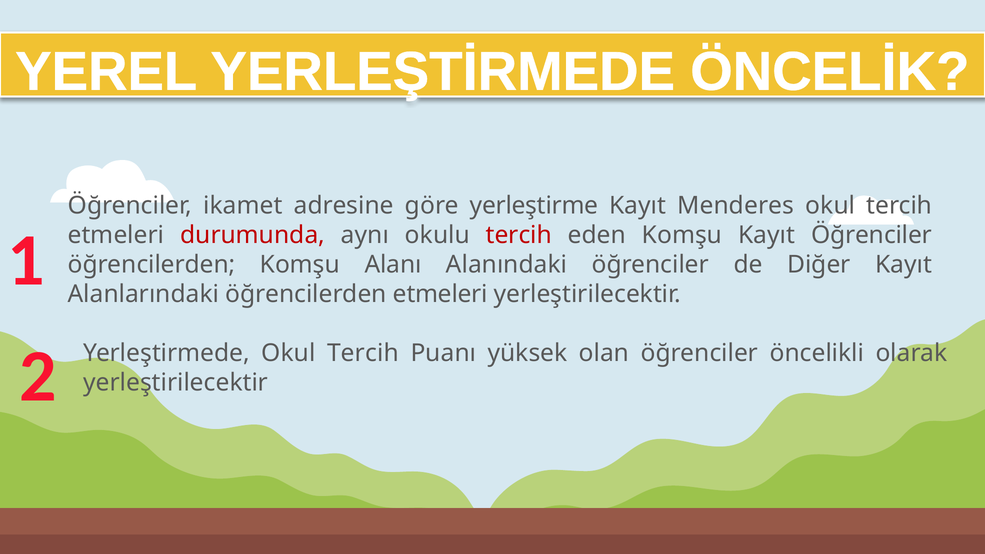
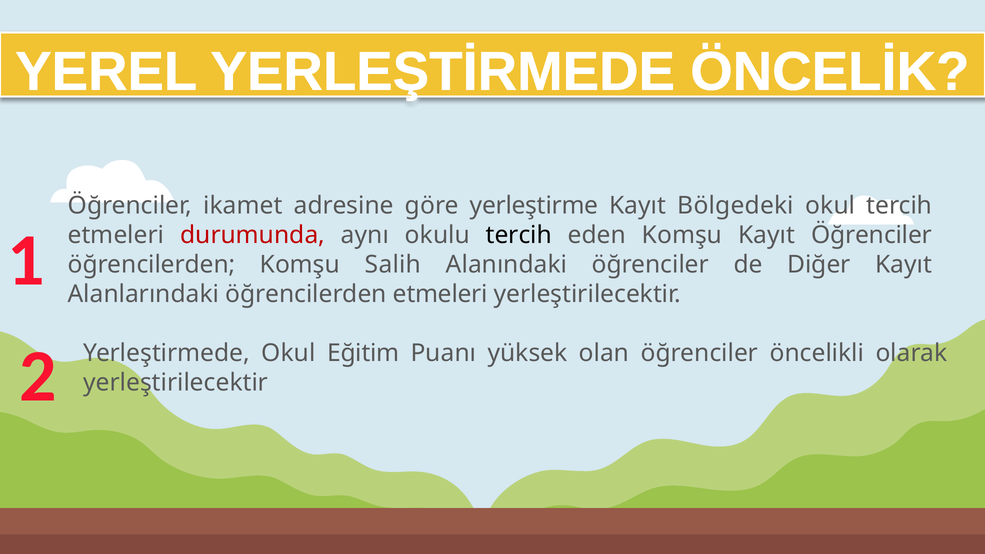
Menderes: Menderes -> Bölgedeki (736, 206)
tercih colour: red -> black (519, 235)
Alanı: Alanı -> Salih (393, 265)
Yerleştirmede Okul Tercih: Tercih -> Eğitim (363, 353)
